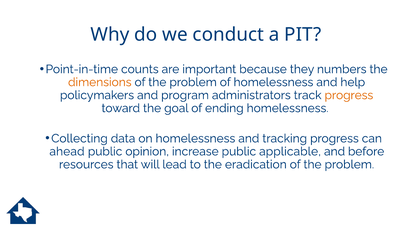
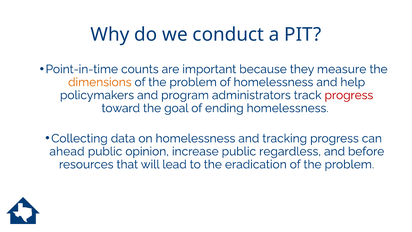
numbers: numbers -> measure (342, 69)
progress colour: orange -> red (349, 95)
applicable: applicable -> regardless (290, 151)
